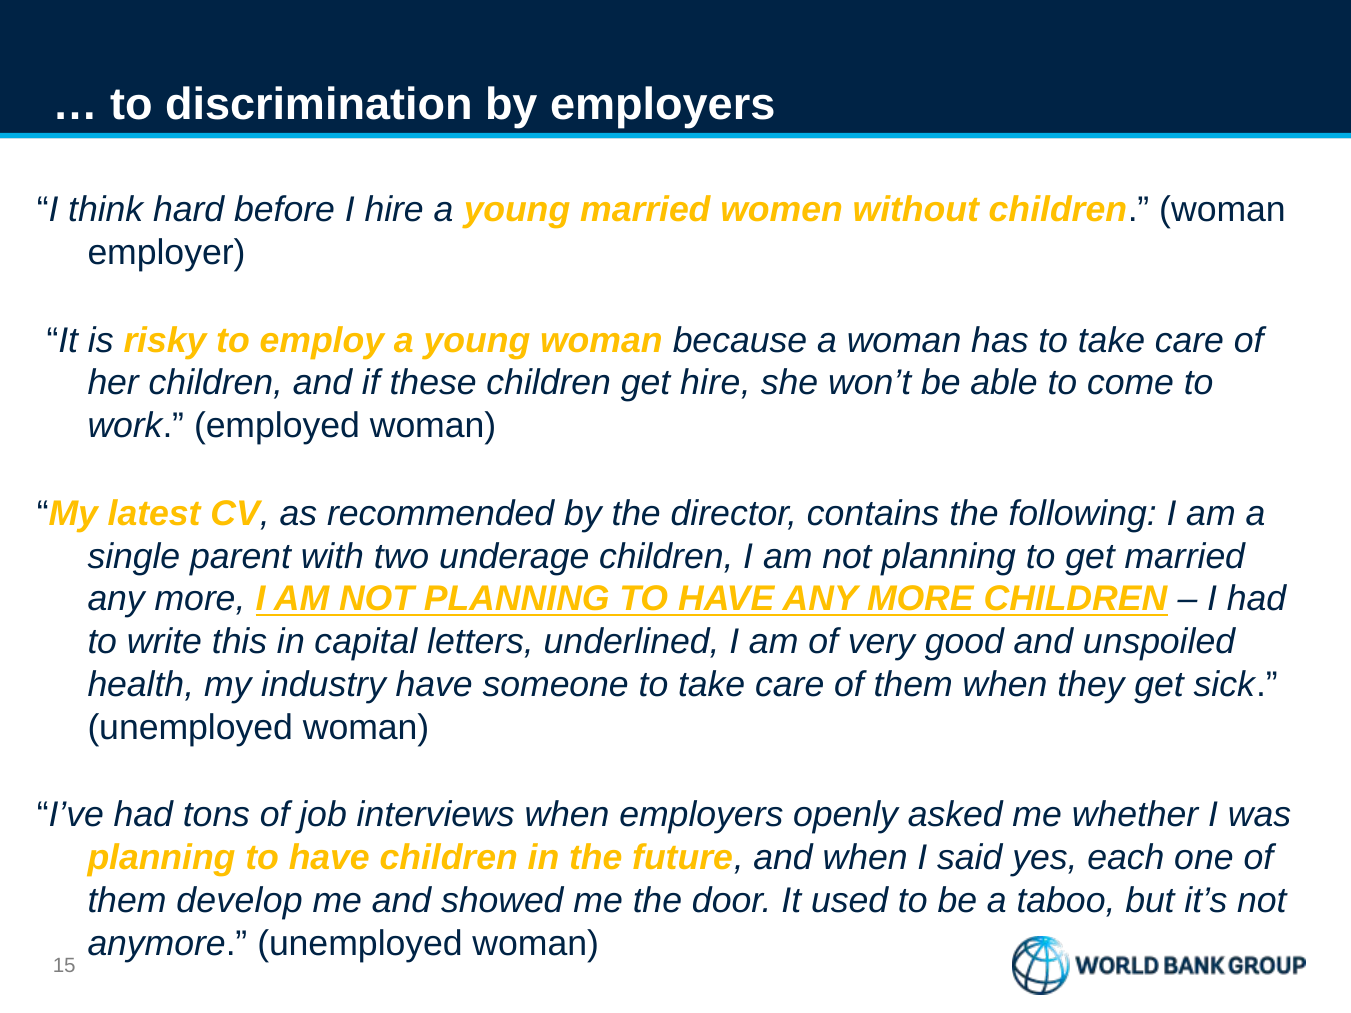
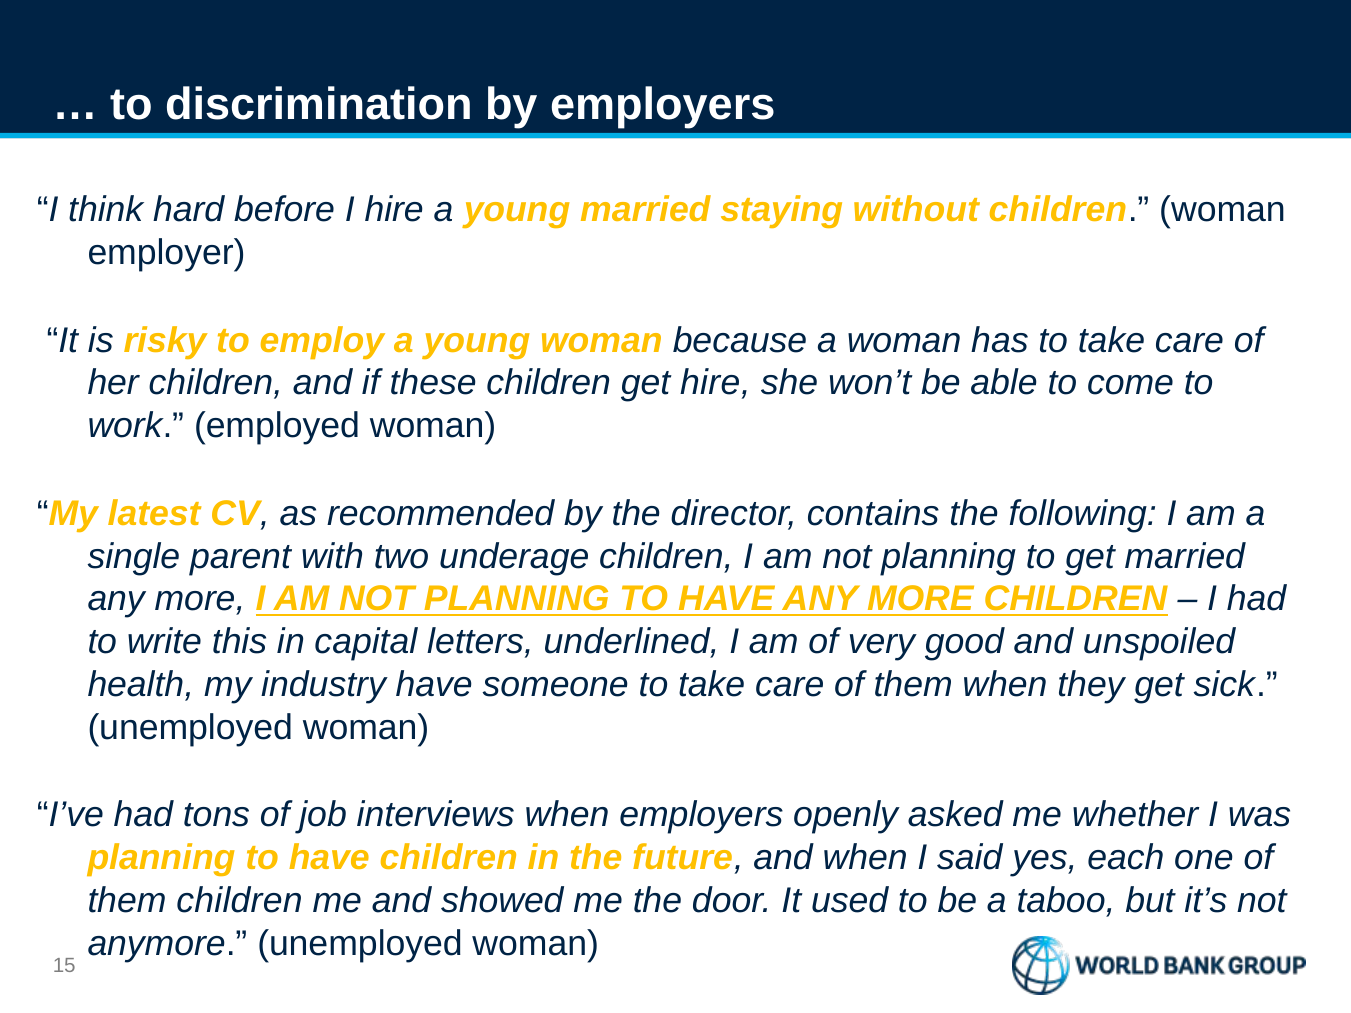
women: women -> staying (782, 210)
them develop: develop -> children (240, 901)
